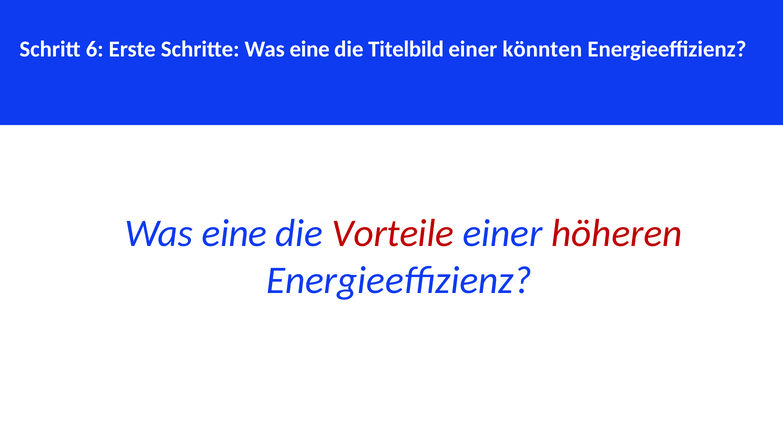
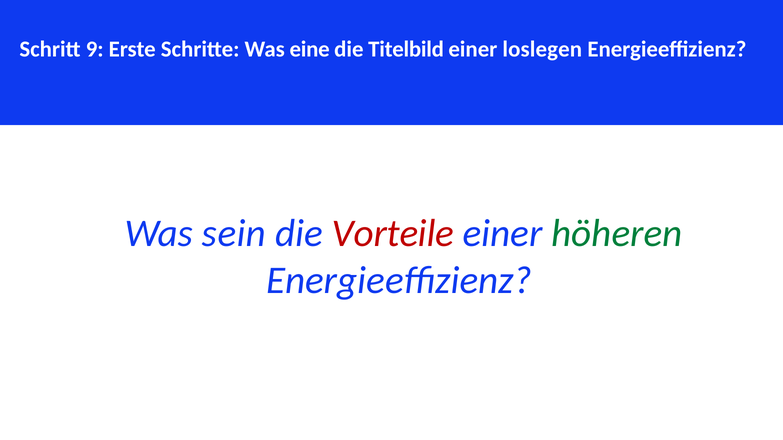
6: 6 -> 9 (95, 49)
könnten: könnten -> loslegen (542, 49)
eine: eine -> sein (234, 233)
höheren colour: red -> green (617, 233)
